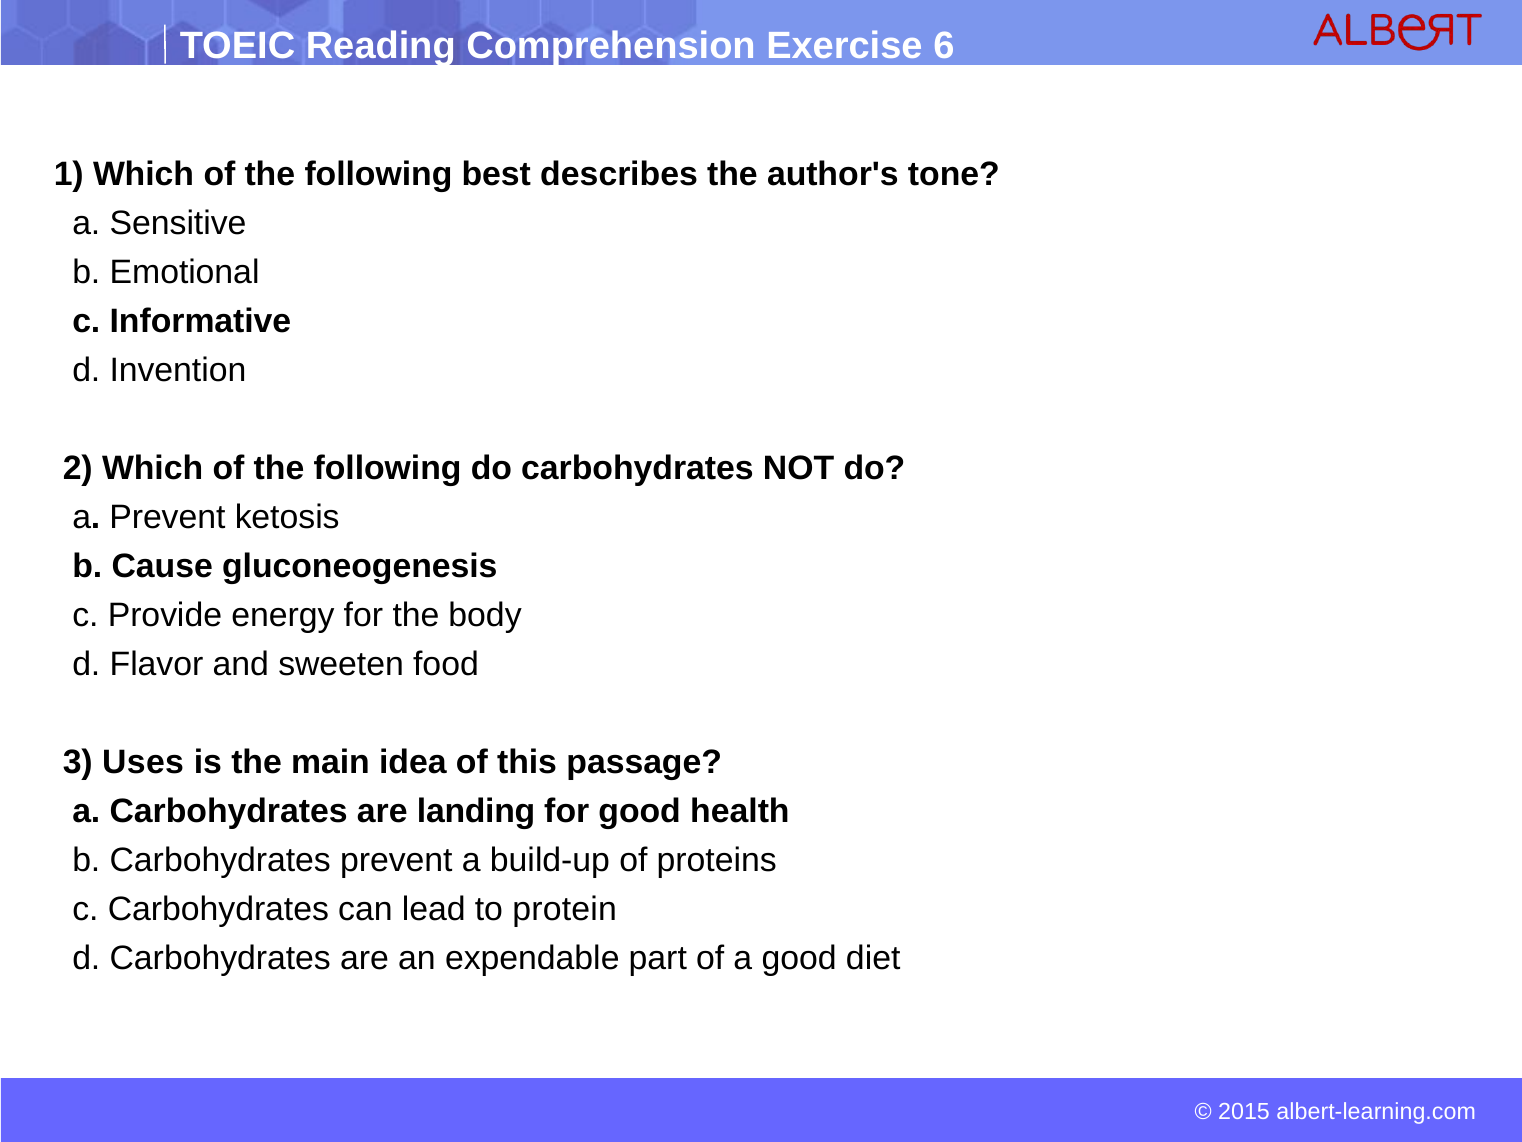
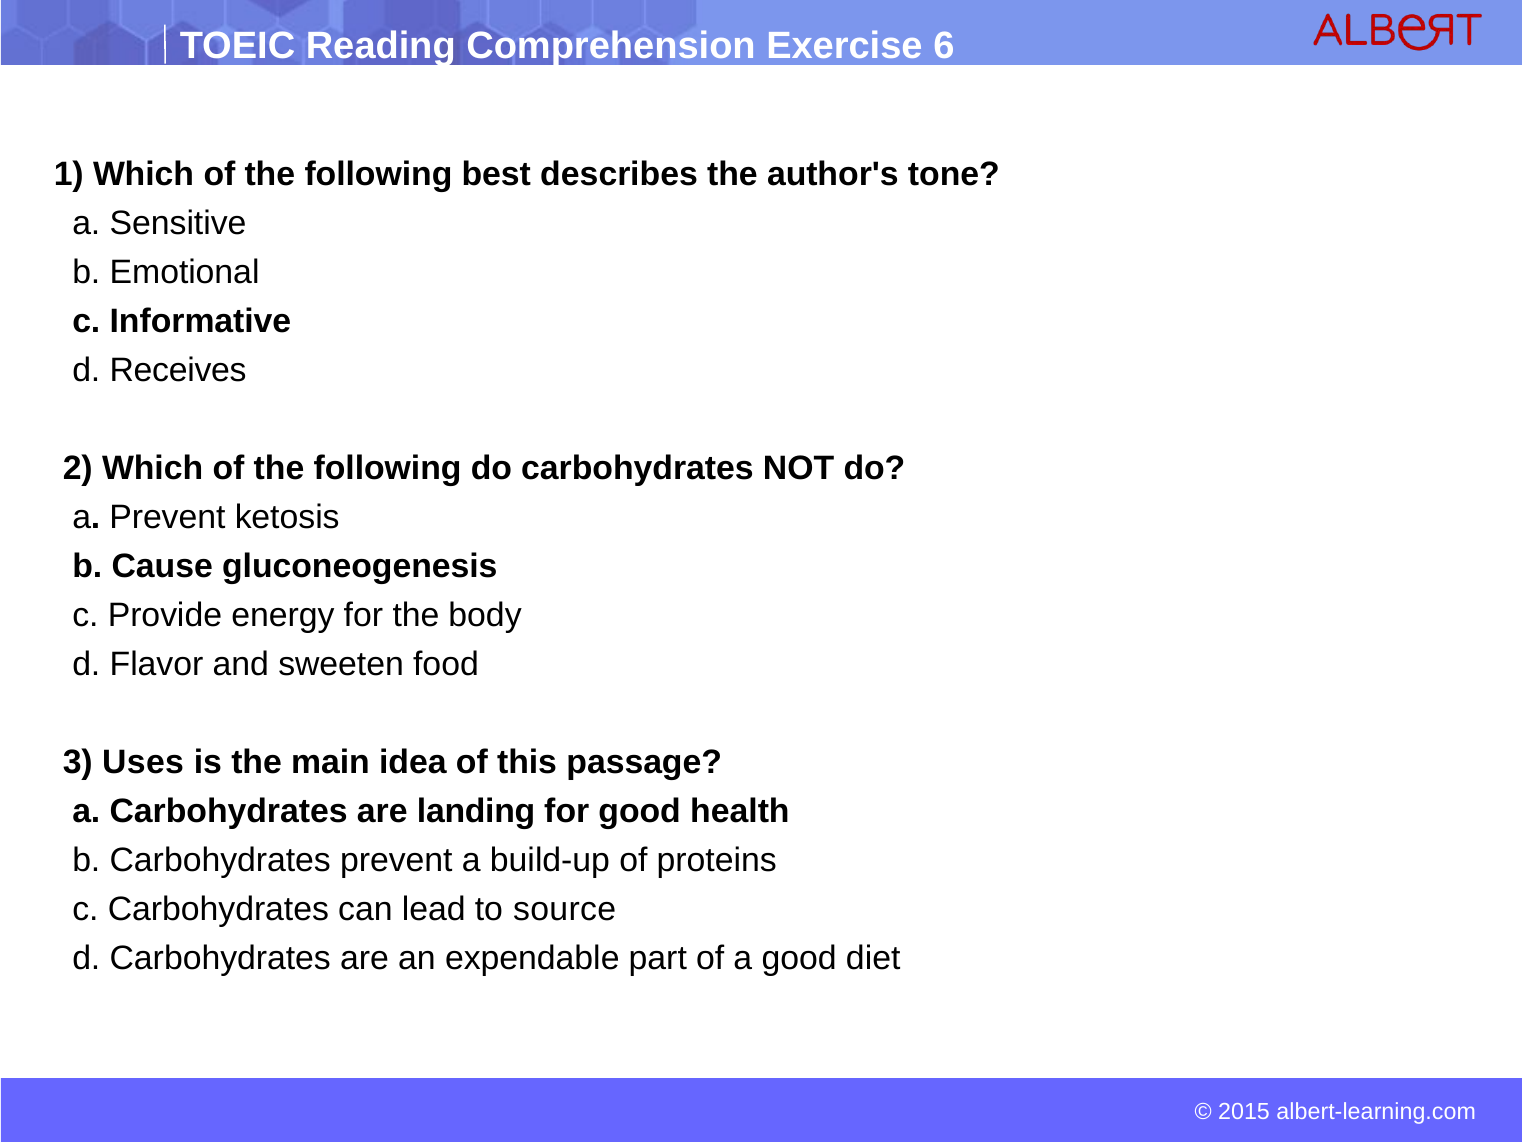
Invention: Invention -> Receives (178, 370)
protein: protein -> source (565, 909)
